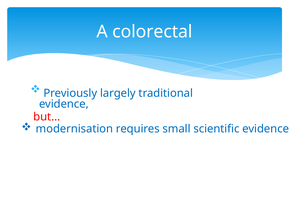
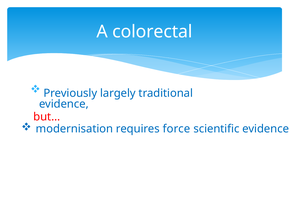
small: small -> force (176, 129)
